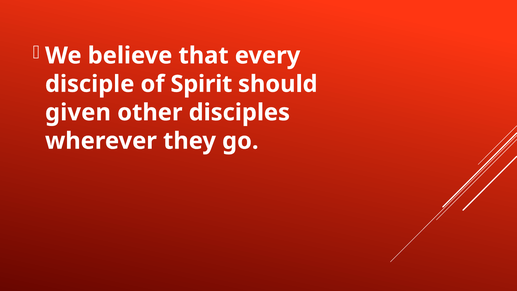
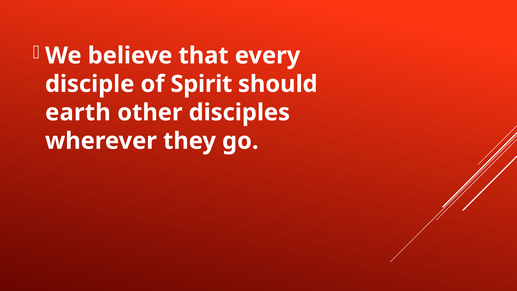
given: given -> earth (78, 112)
